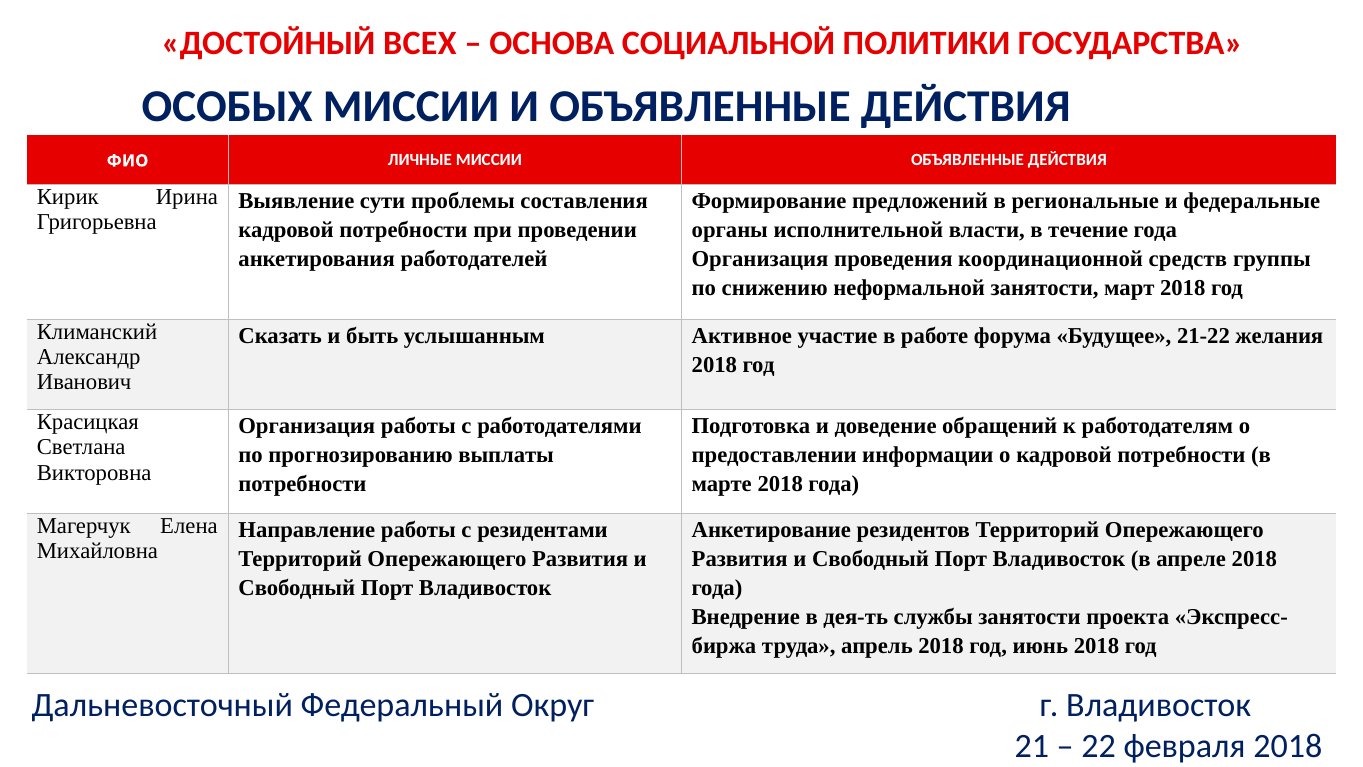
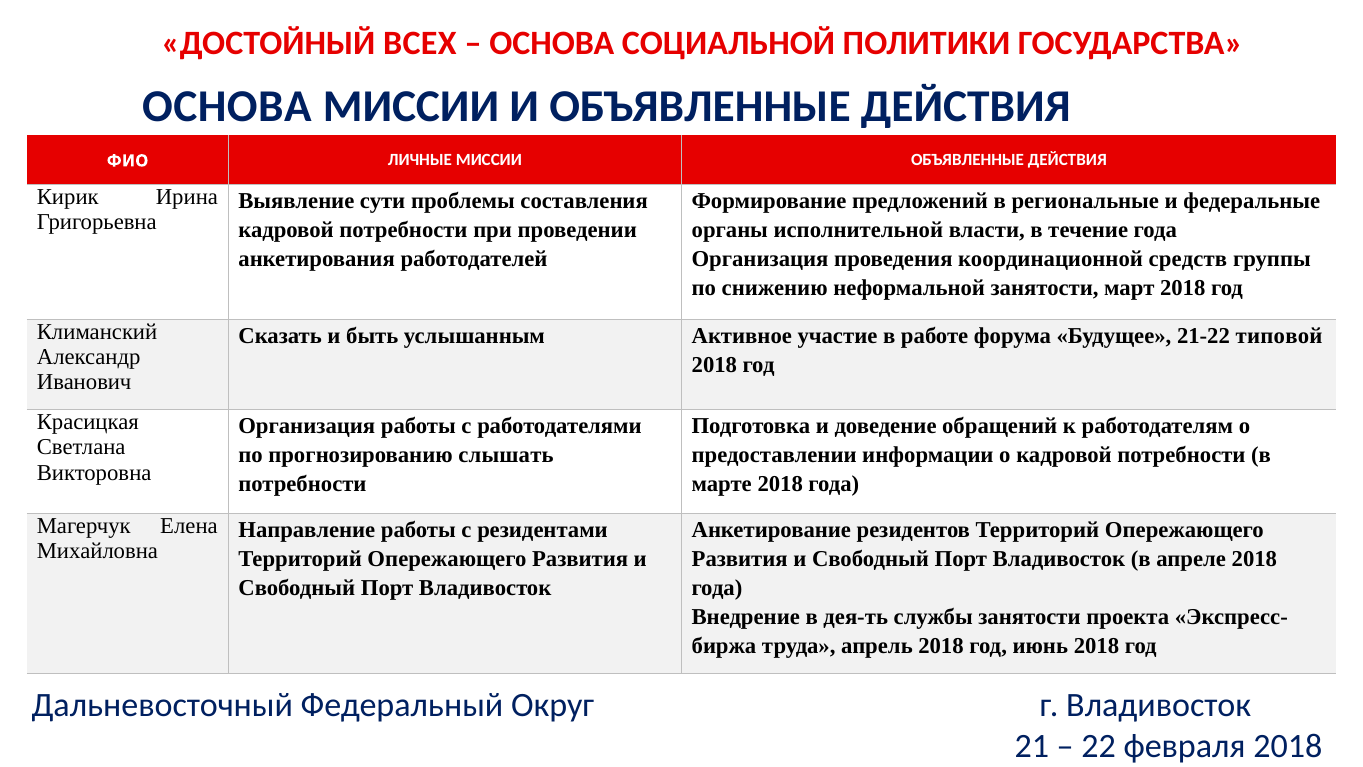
ОСОБЫХ: ОСОБЫХ -> ОСНОВА (227, 106)
желания: желания -> типовой (1279, 335)
выплаты: выплаты -> слышать (506, 455)
